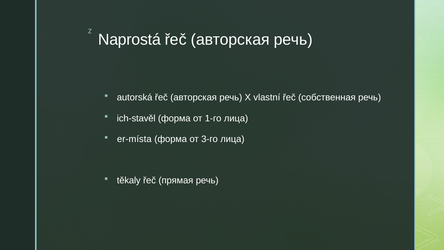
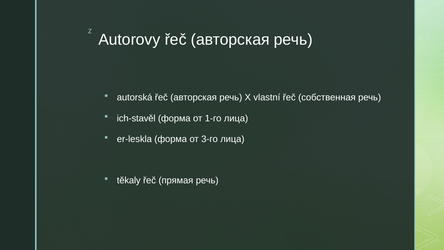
Naprostá: Naprostá -> Autorovy (129, 39)
er-místa: er-místa -> er-leskla (134, 139)
